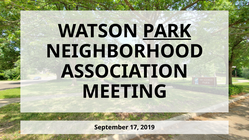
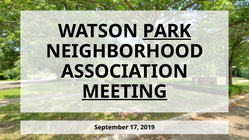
MEETING underline: none -> present (124, 92)
